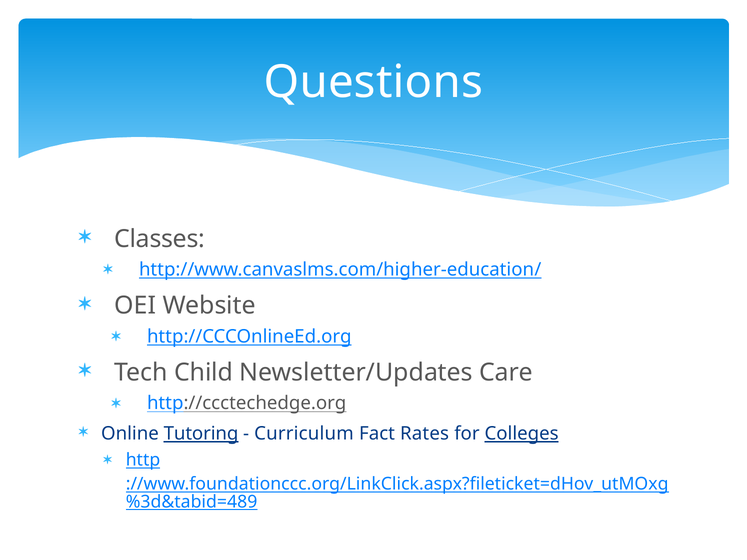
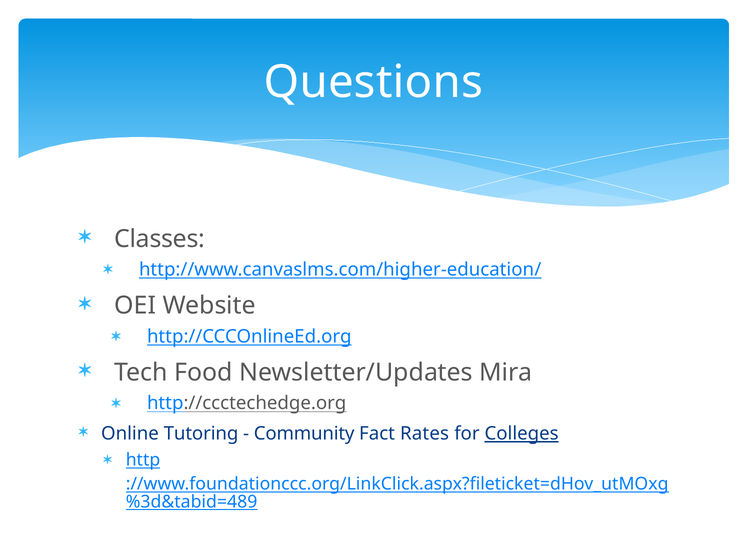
Child: Child -> Food (203, 373)
Care: Care -> Mira (506, 373)
Tutoring underline: present -> none (201, 434)
Curriculum: Curriculum -> Community (304, 434)
